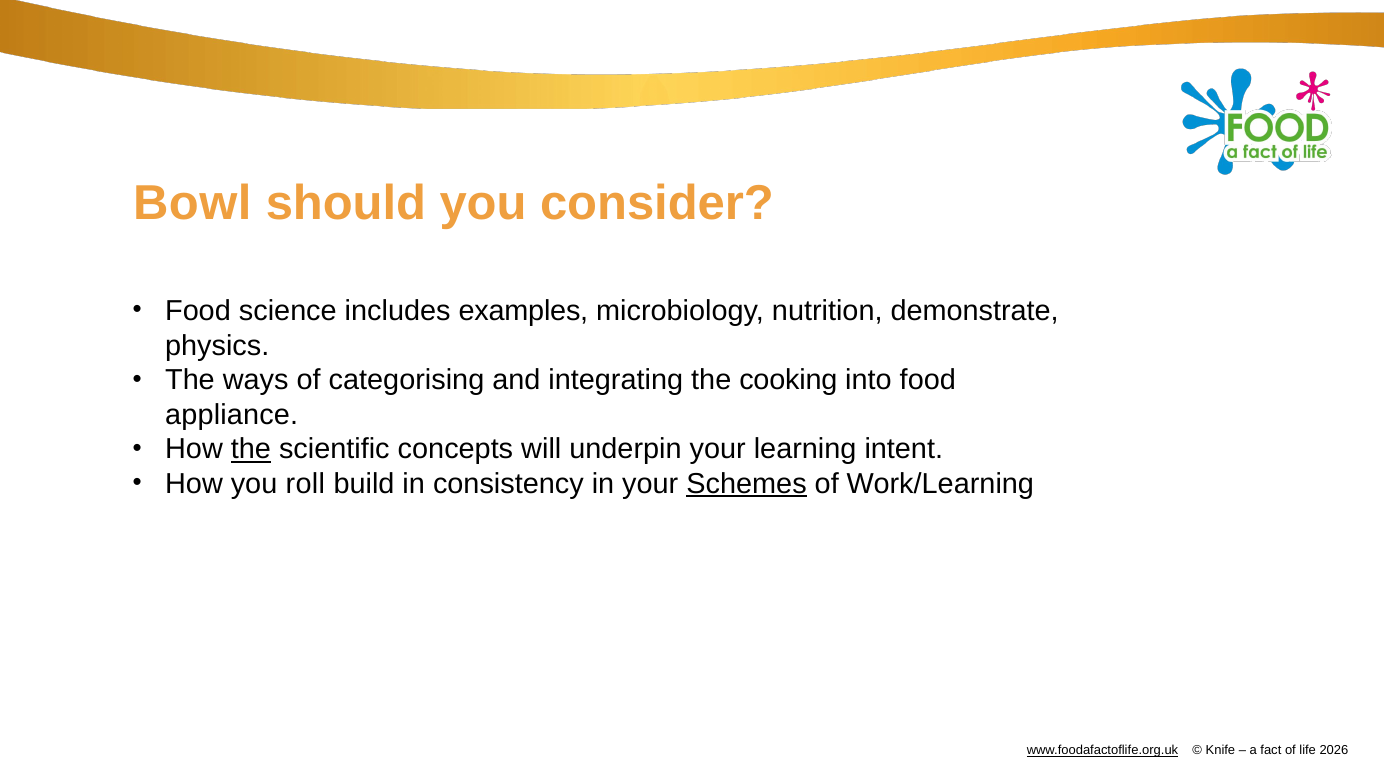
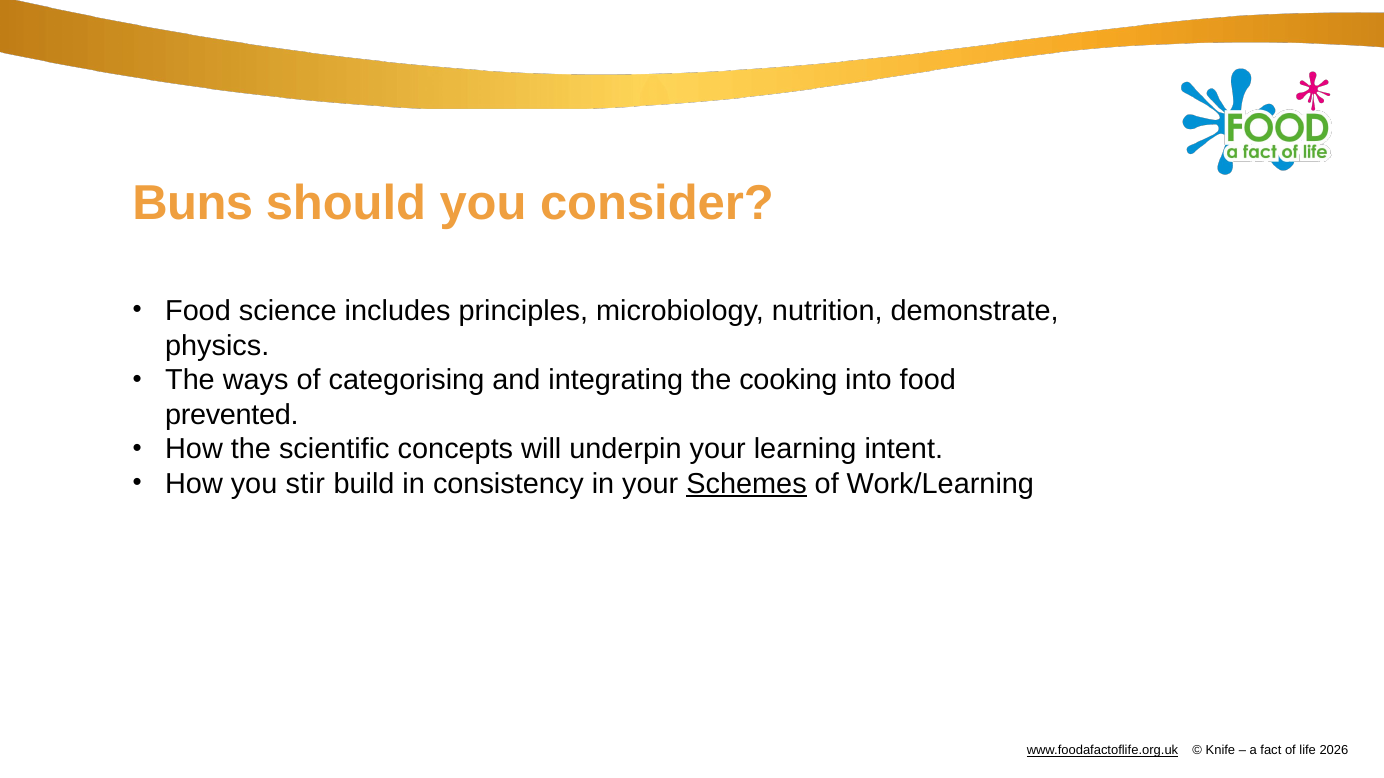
Bowl: Bowl -> Buns (193, 204)
examples: examples -> principles (523, 311)
appliance: appliance -> prevented (232, 415)
the underline: present -> none (251, 450)
roll: roll -> stir (305, 484)
